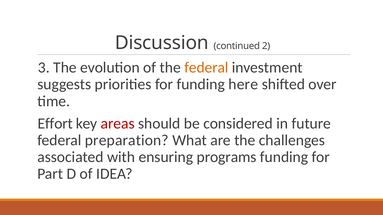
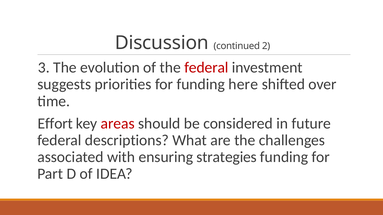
federal colour: orange -> red (206, 68)
preparation: preparation -> descriptions (127, 141)
programs: programs -> strategies (227, 157)
